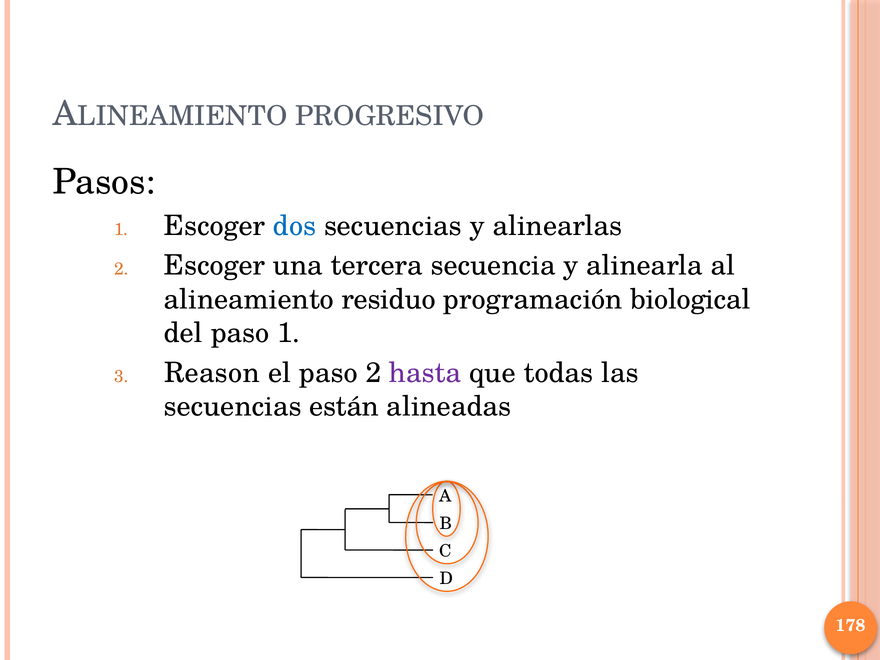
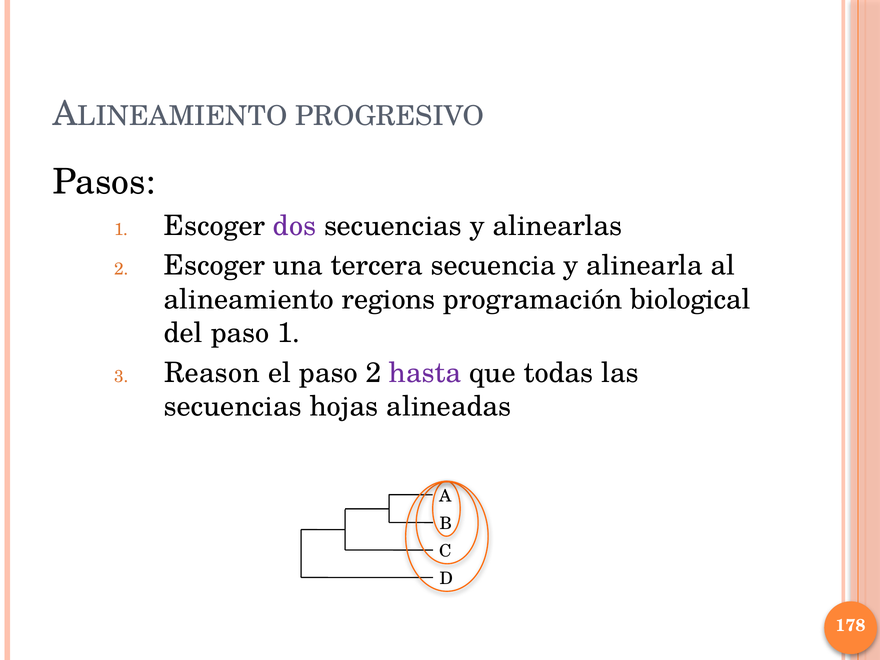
dos colour: blue -> purple (295, 226)
residuo: residuo -> regions (389, 299)
están: están -> hojas (344, 407)
